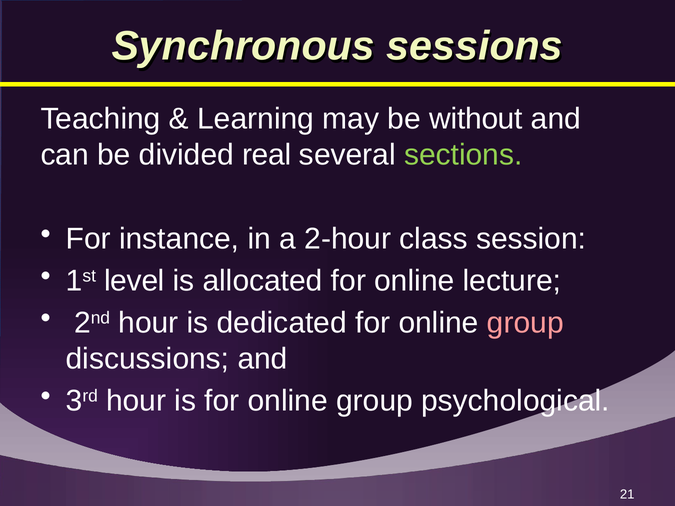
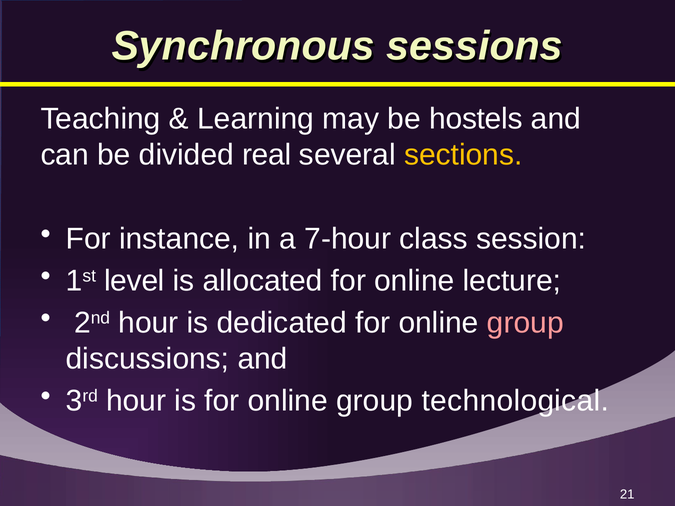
without: without -> hostels (476, 119)
sections colour: light green -> yellow (463, 155)
2-hour: 2-hour -> 7-hour (348, 239)
psychological: psychological -> technological (515, 401)
